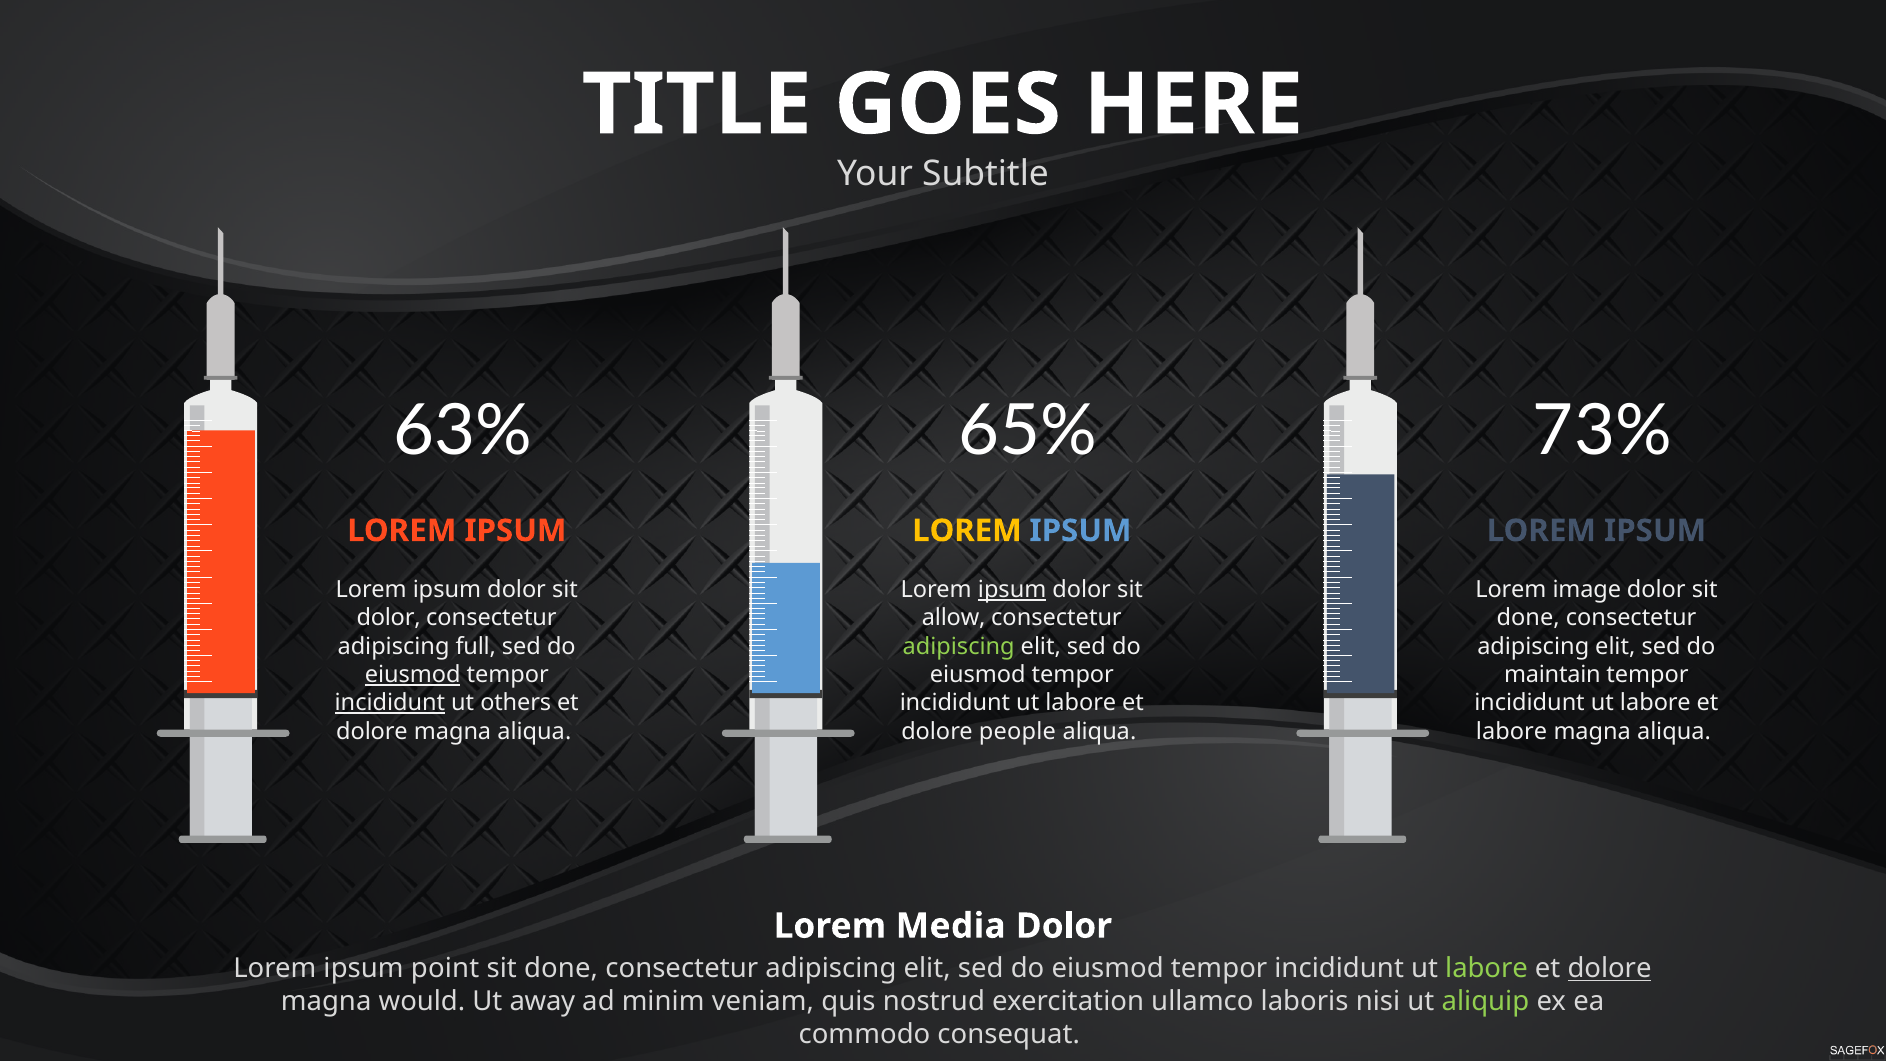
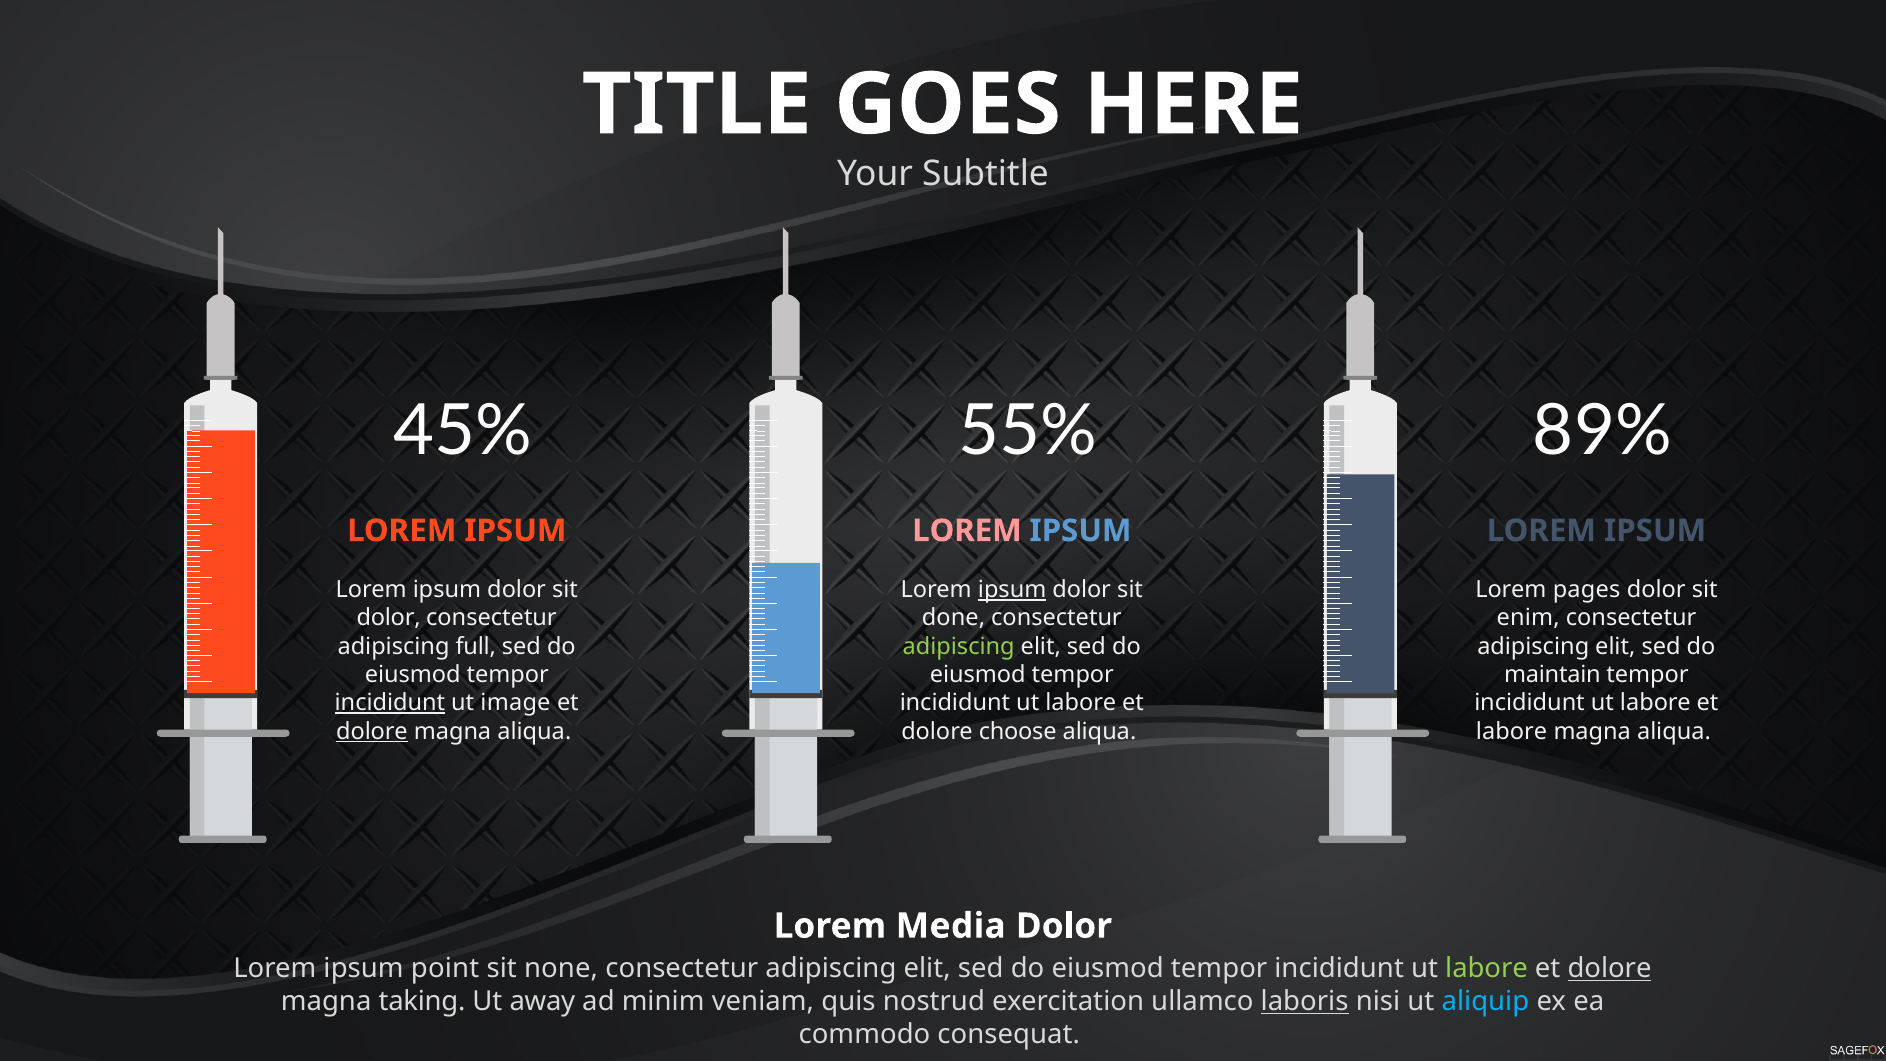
63%: 63% -> 45% (463, 431)
65%: 65% -> 55% (1028, 431)
73%: 73% -> 89% (1602, 431)
LOREM colour: yellow -> pink (967, 531)
image: image -> pages (1587, 590)
allow: allow -> done (954, 618)
done: done -> enim (1528, 618)
eiusmod underline: present -> none (413, 675)
others: others -> image (516, 703)
dolore underline: none -> present (372, 731)
people: people -> choose (1018, 731)
done: done -> none (561, 969)
would: would -> taking (422, 1002)
laboris underline: none -> present (1305, 1002)
aliquip colour: light green -> light blue (1485, 1002)
